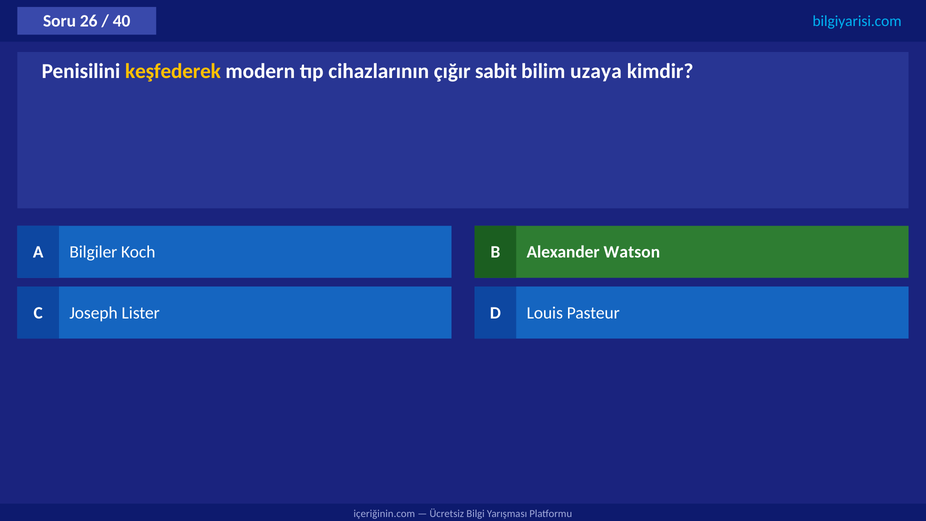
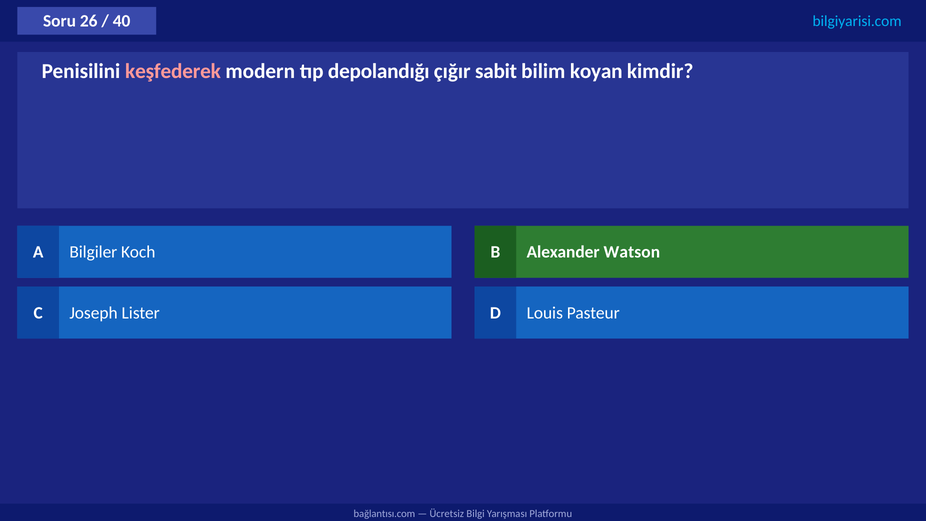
keşfederek colour: yellow -> pink (173, 71)
cihazlarının: cihazlarının -> depolandığı (379, 71)
uzaya: uzaya -> koyan (596, 71)
içeriğinin.com: içeriğinin.com -> bağlantısı.com (384, 514)
